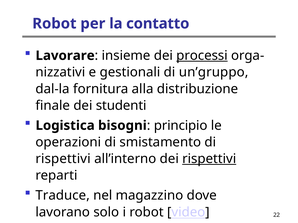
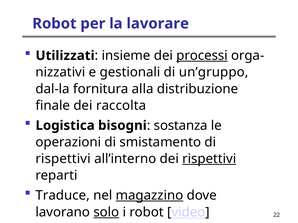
contatto: contatto -> lavorare (158, 24)
Lavorare: Lavorare -> Utilizzati (65, 56)
studenti: studenti -> raccolta (121, 106)
principio: principio -> sostanza (181, 126)
magazzino underline: none -> present (149, 196)
solo underline: none -> present (106, 213)
